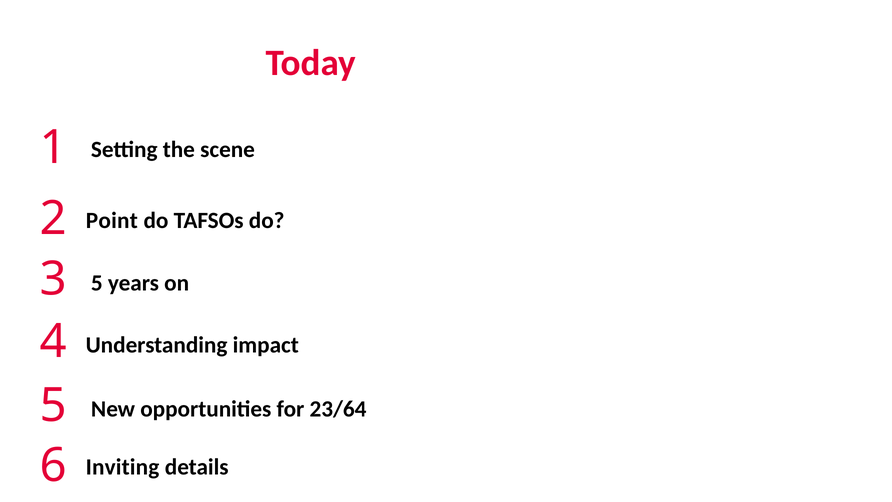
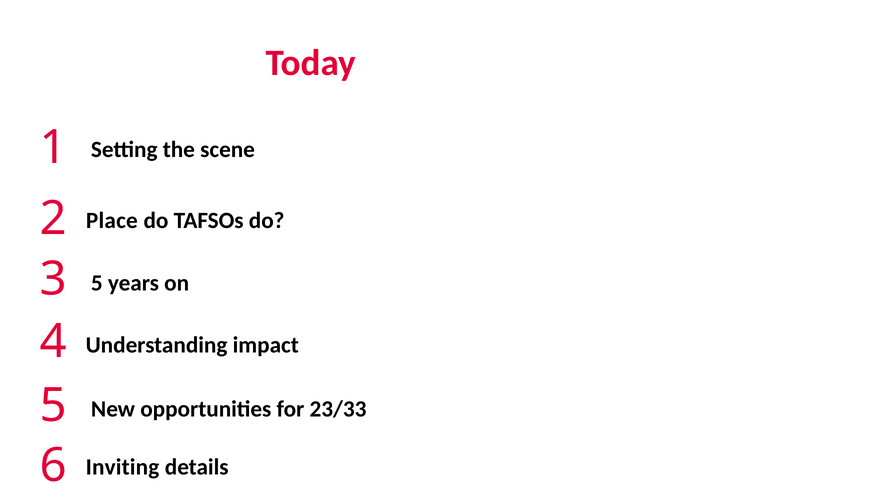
Point: Point -> Place (112, 221)
23/64: 23/64 -> 23/33 (338, 409)
